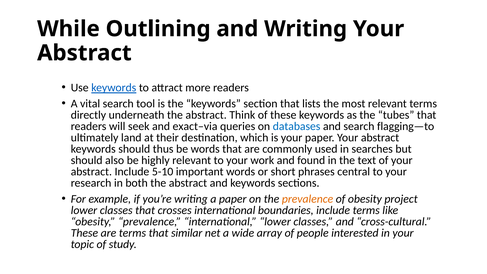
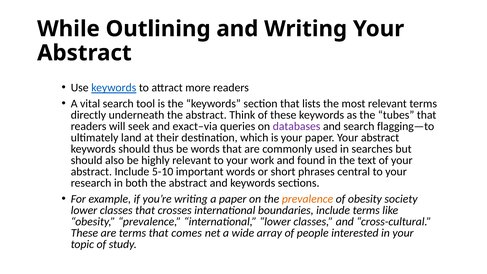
databases colour: blue -> purple (297, 126)
project: project -> society (401, 199)
similar: similar -> comes (187, 233)
